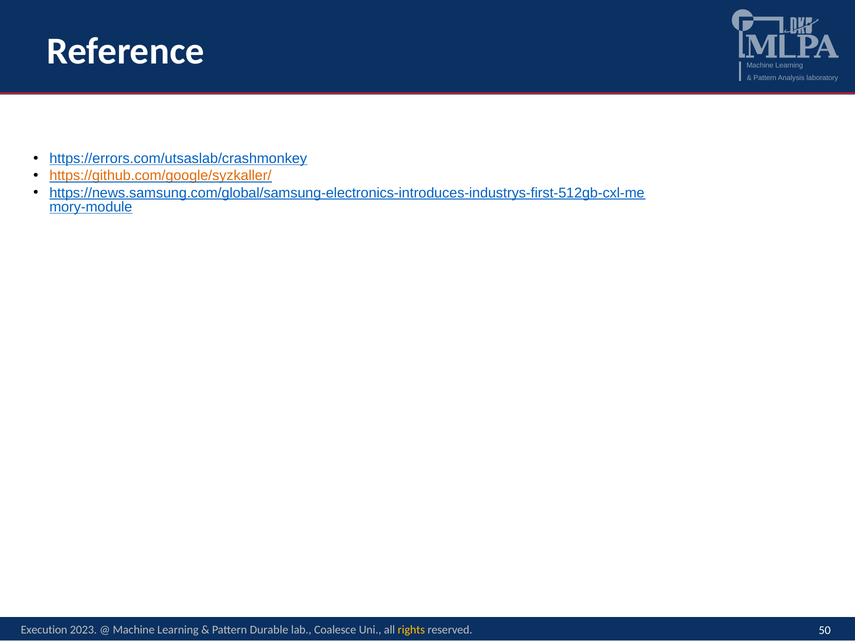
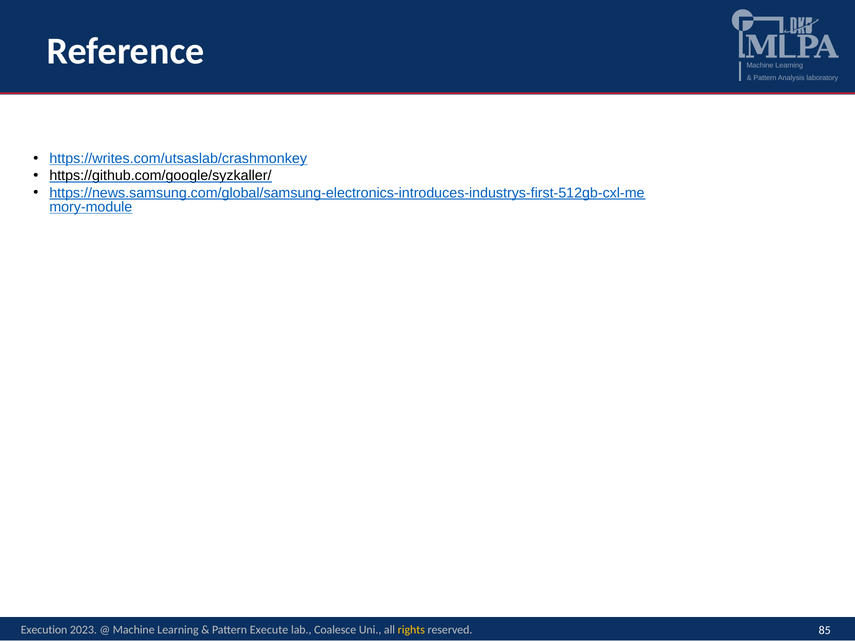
https://errors.com/utsaslab/crashmonkey: https://errors.com/utsaslab/crashmonkey -> https://writes.com/utsaslab/crashmonkey (178, 159)
https://github.com/google/syzkaller/ colour: orange -> black (160, 176)
Durable: Durable -> Execute (269, 630)
50: 50 -> 85 (825, 630)
